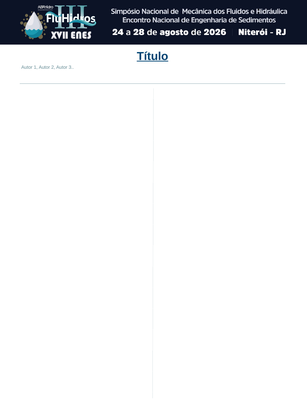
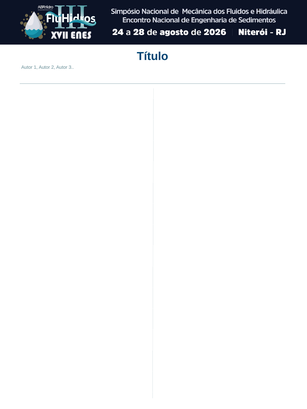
Título underline: present -> none (153, 56)
